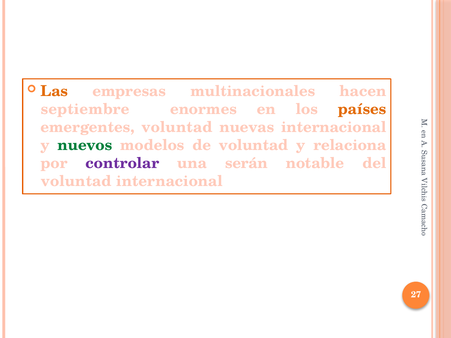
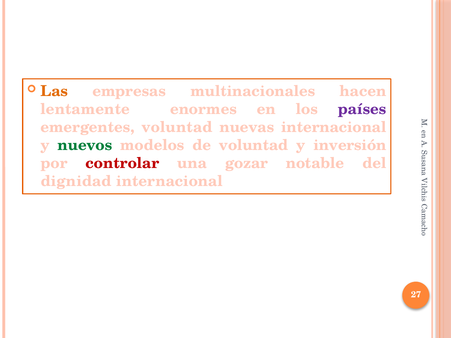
septiembre: septiembre -> lentamente (85, 109)
países colour: orange -> purple (362, 109)
relaciona: relaciona -> inversión (350, 145)
controlar colour: purple -> red (122, 163)
serán: serán -> gozar (246, 163)
voluntad: voluntad -> dignidad (76, 181)
